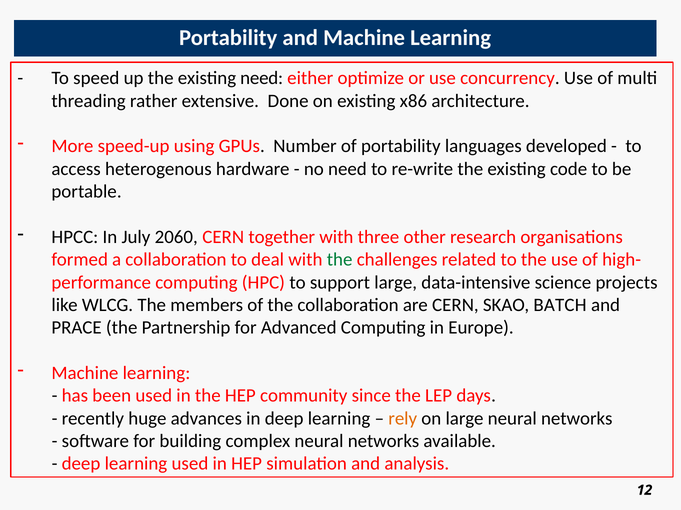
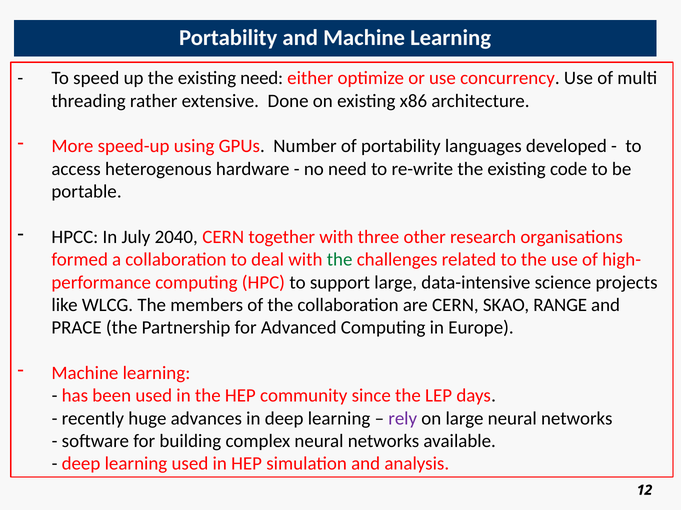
2060: 2060 -> 2040 (176, 237)
BATCH: BATCH -> RANGE (560, 305)
rely colour: orange -> purple (403, 419)
